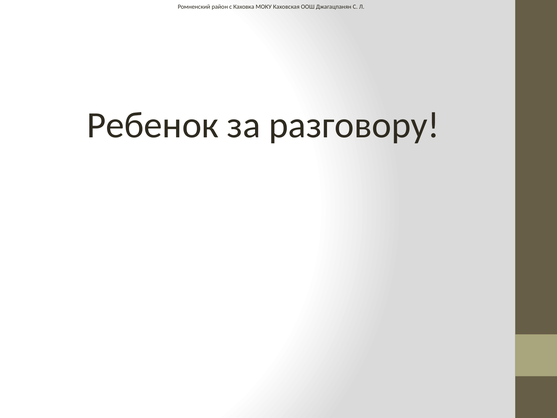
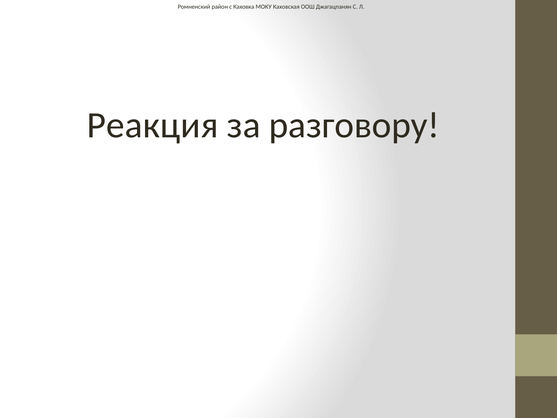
Ребенок: Ребенок -> Реакция (153, 125)
